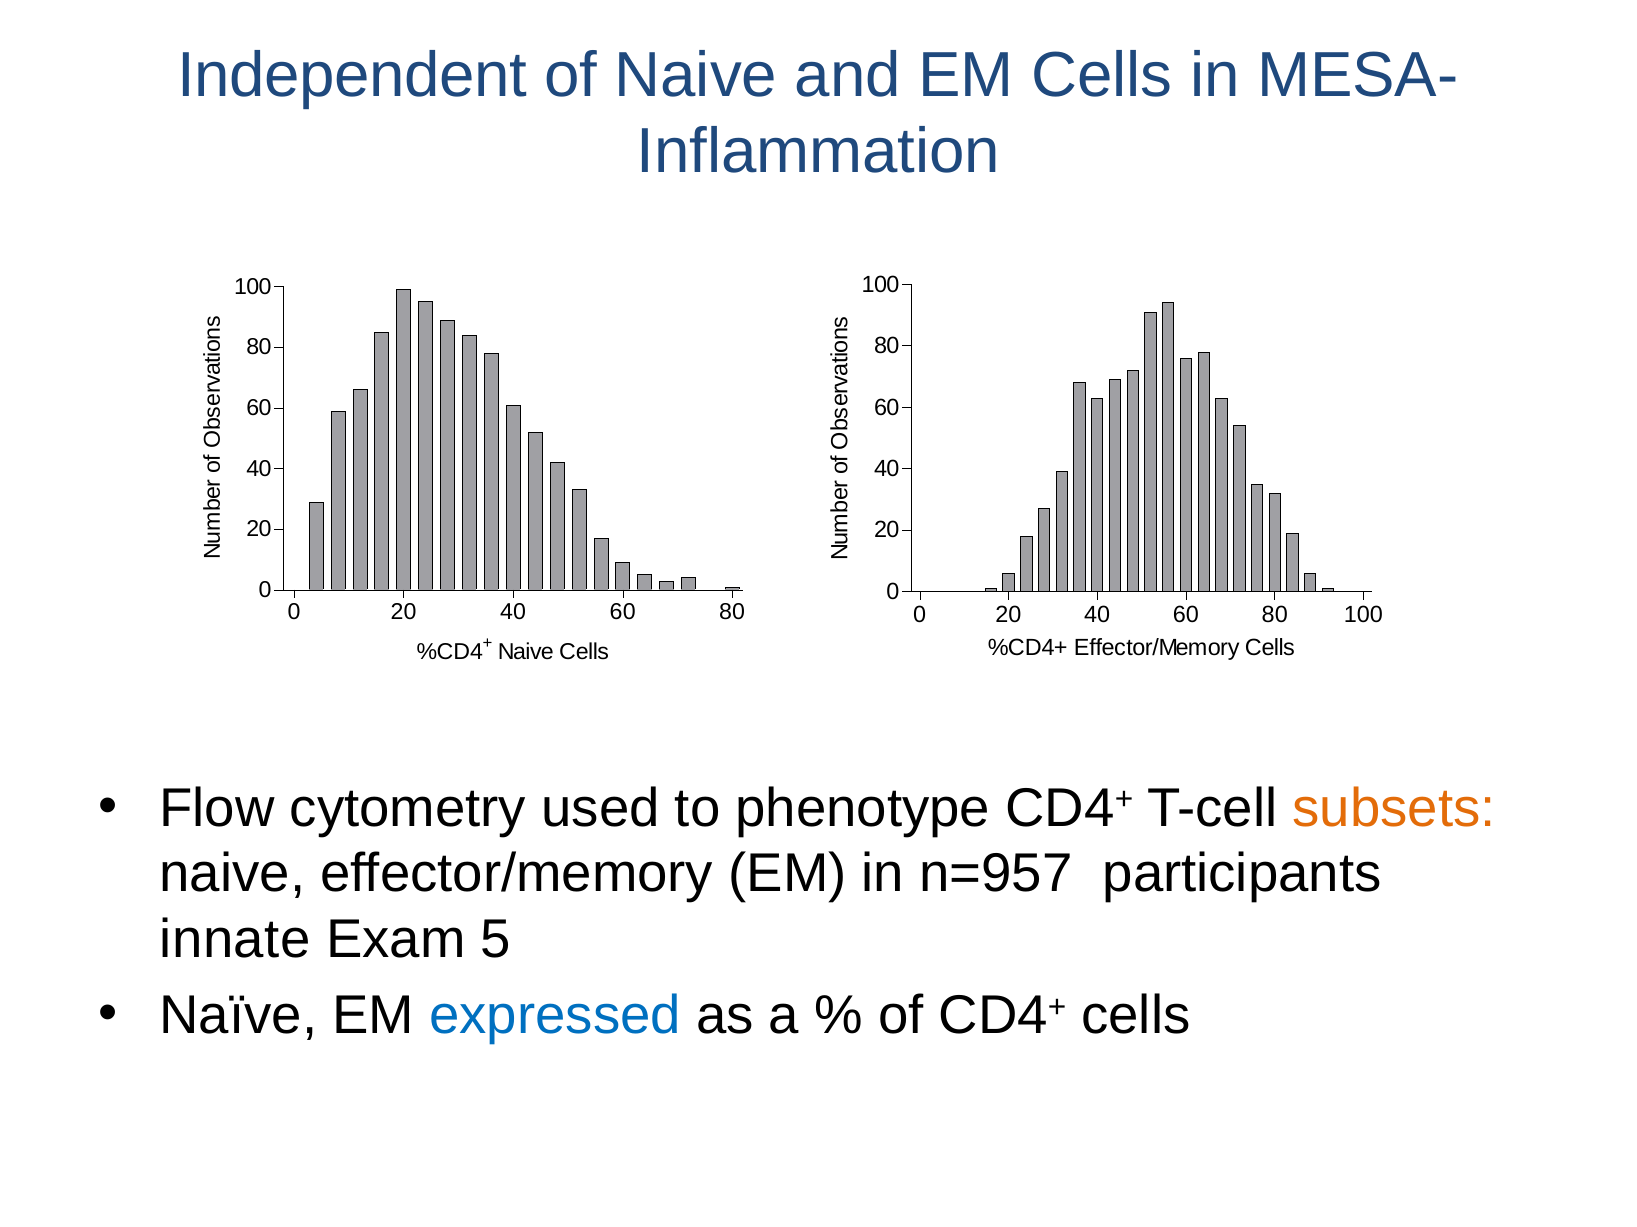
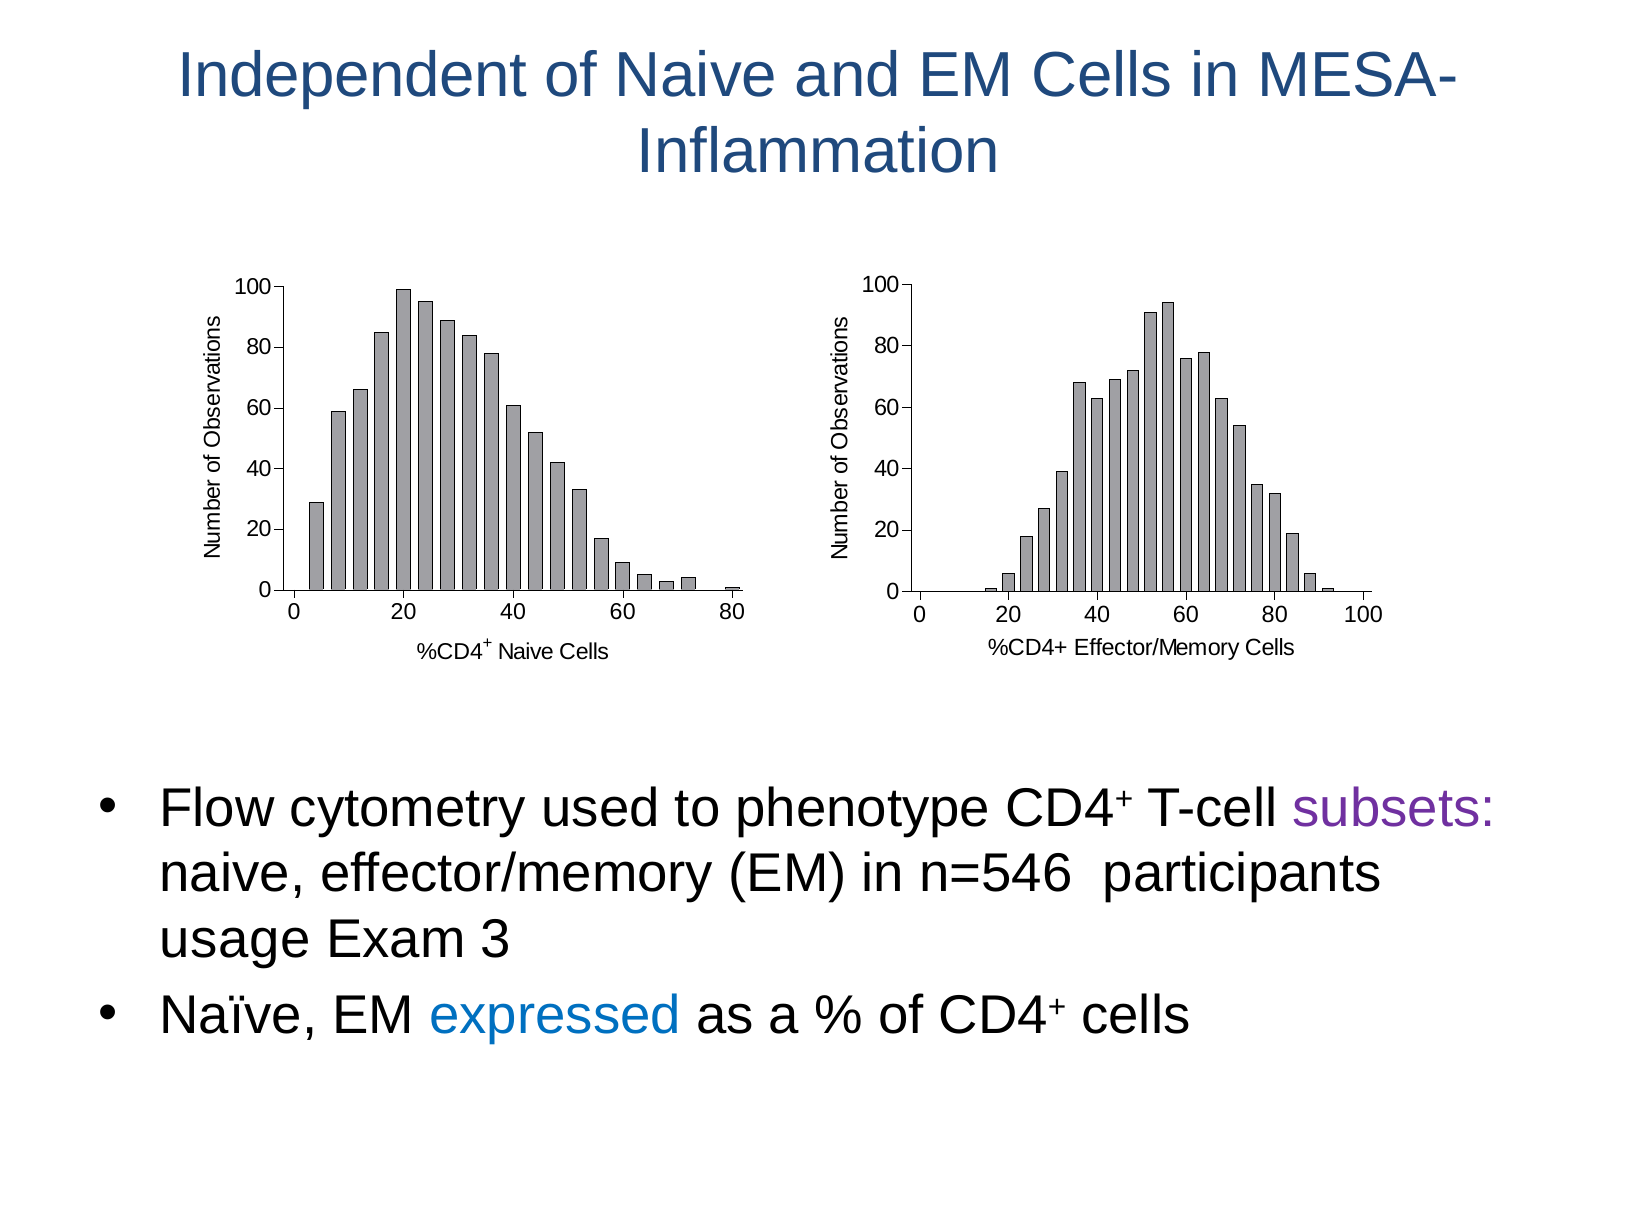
subsets colour: orange -> purple (1394, 809)
n=957: n=957 -> n=546 (996, 874)
innate: innate -> usage (235, 940)
5: 5 -> 3 (496, 940)
